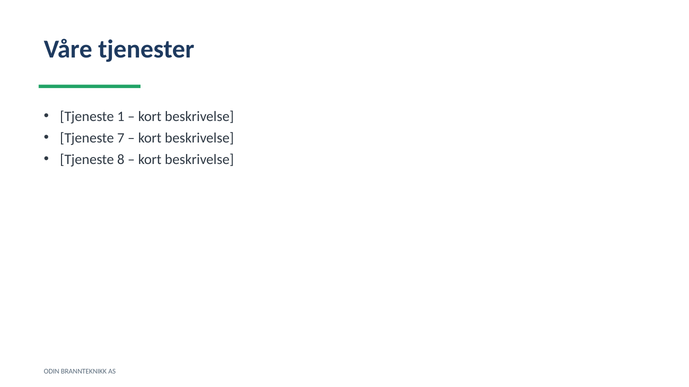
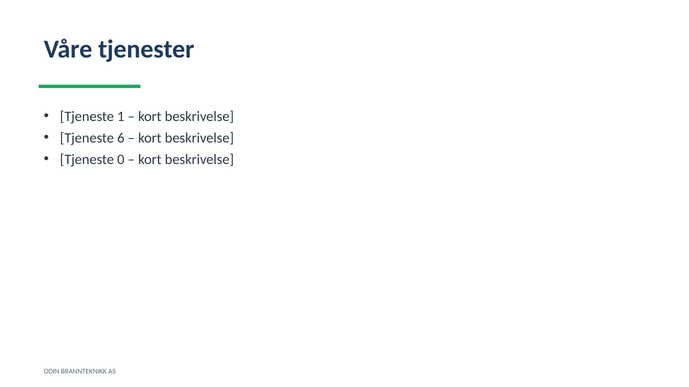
7: 7 -> 6 (121, 138)
8: 8 -> 0 (121, 160)
